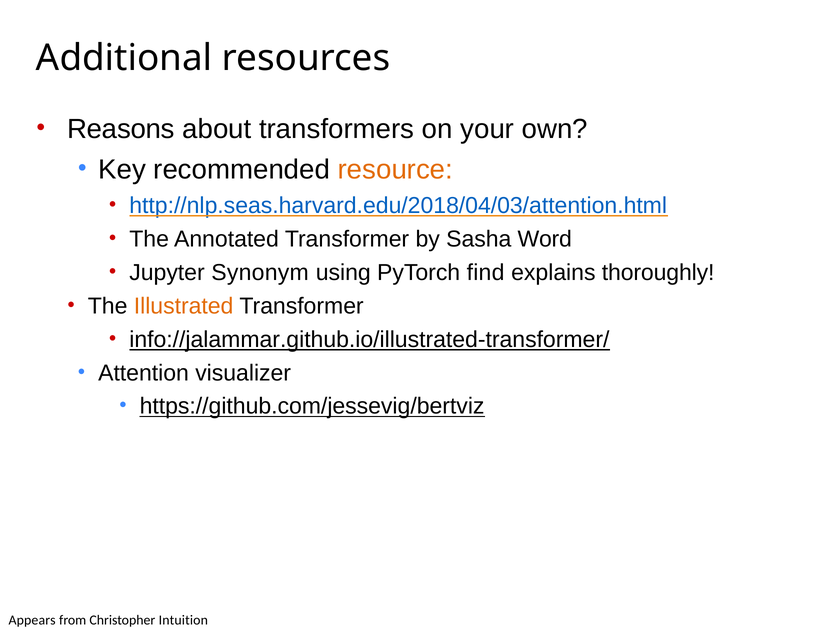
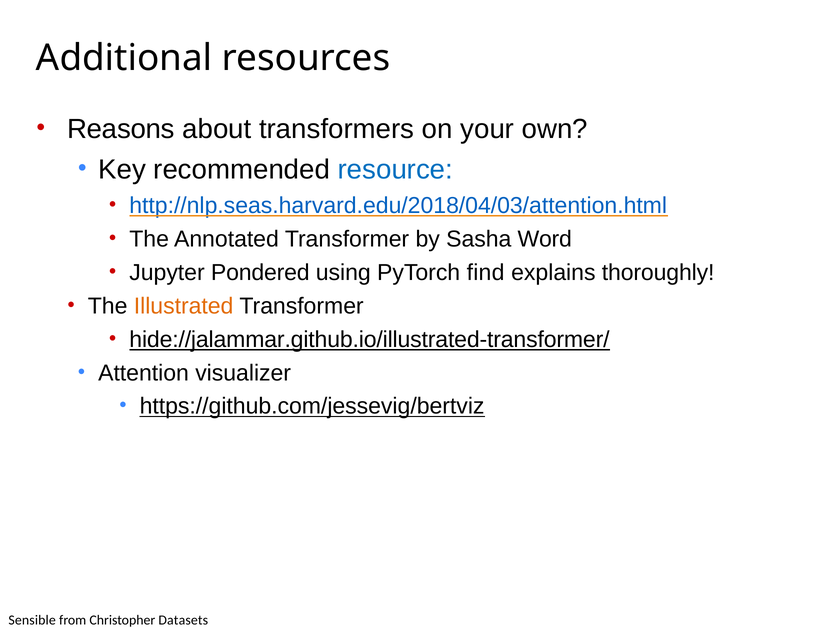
resource colour: orange -> blue (395, 169)
Synonym: Synonym -> Pondered (260, 272)
info://jalammar.github.io/illustrated-transformer/: info://jalammar.github.io/illustrated-transformer/ -> hide://jalammar.github.io/illustrated-transformer/ (369, 339)
Appears: Appears -> Sensible (32, 620)
Intuition: Intuition -> Datasets (183, 620)
